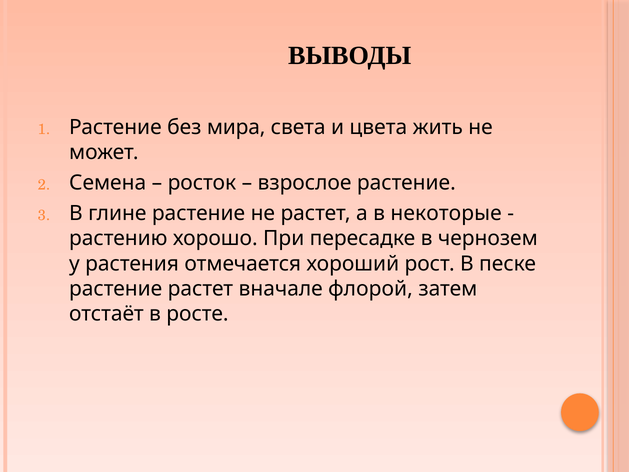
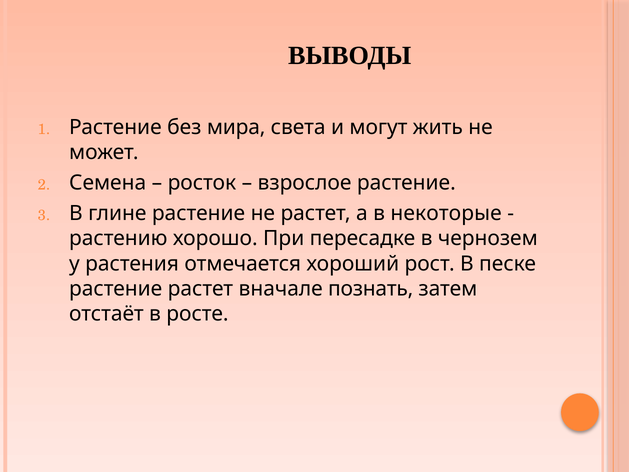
цвета: цвета -> могут (378, 127)
флорой: флорой -> познать (371, 289)
